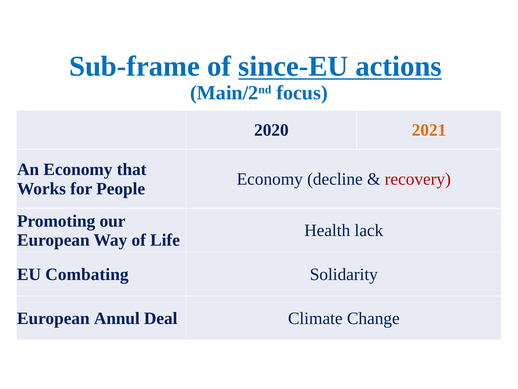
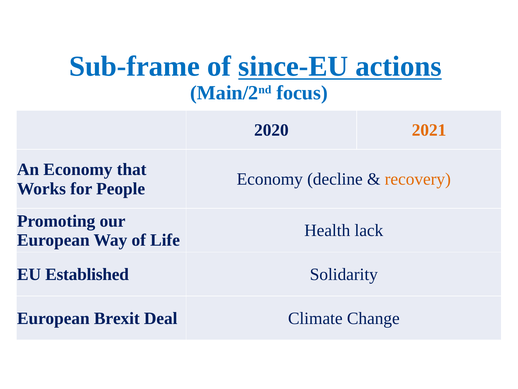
recovery colour: red -> orange (418, 179)
Combating: Combating -> Established (87, 274)
Annul: Annul -> Brexit (117, 318)
